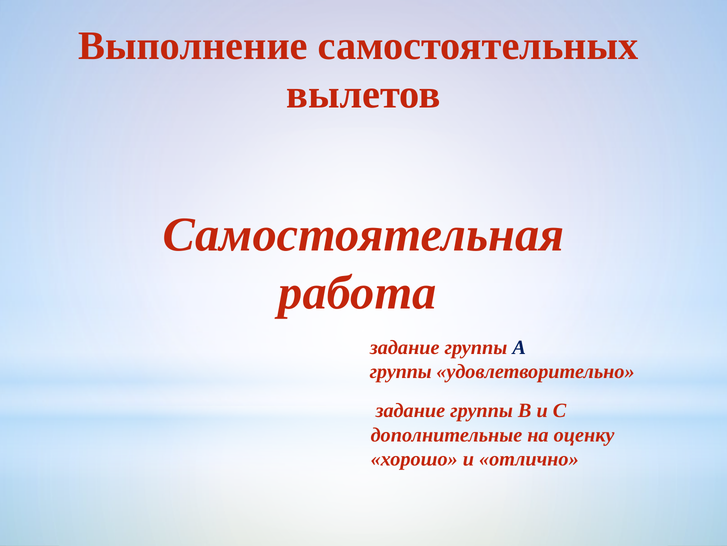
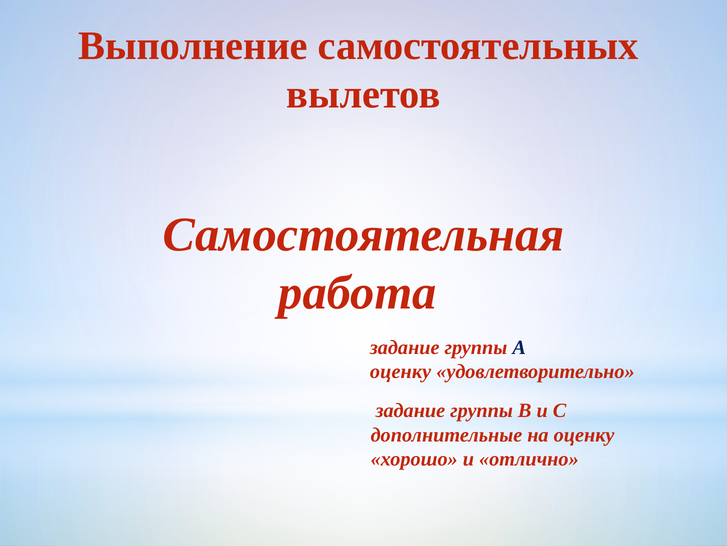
группы: группы -> оценку (401, 371)
